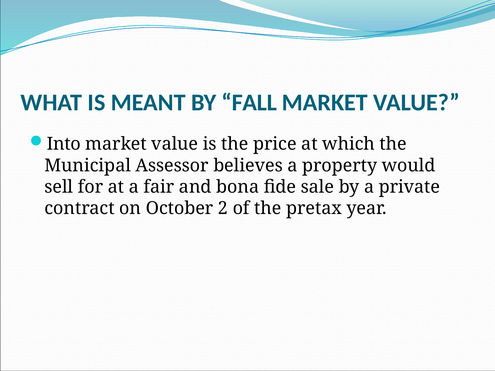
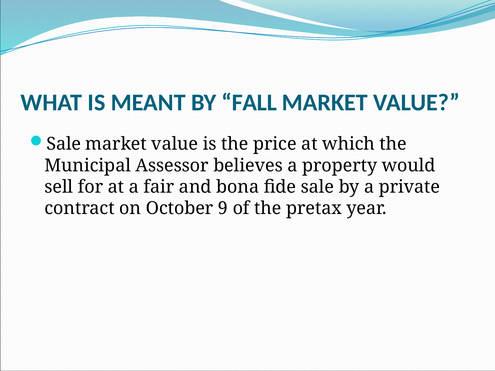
Into: Into -> Sale (64, 144)
2: 2 -> 9 (223, 209)
